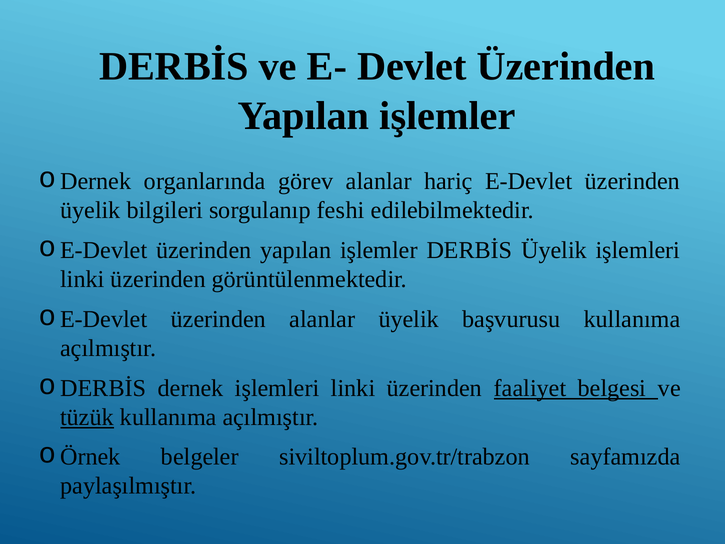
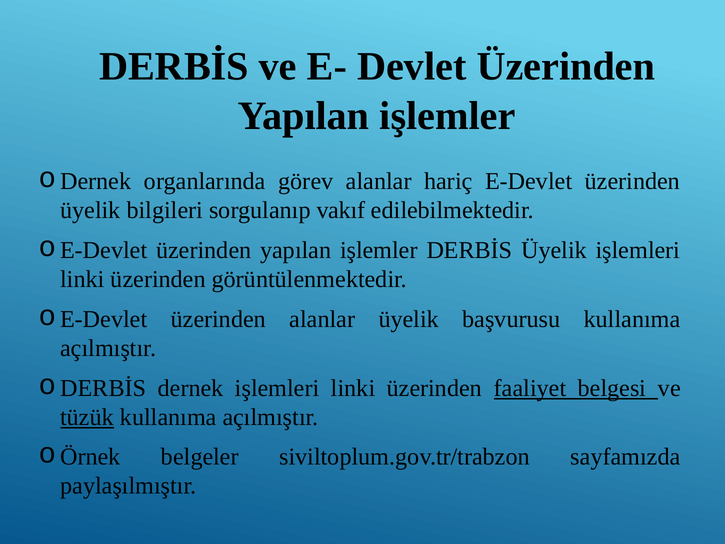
feshi: feshi -> vakıf (341, 210)
